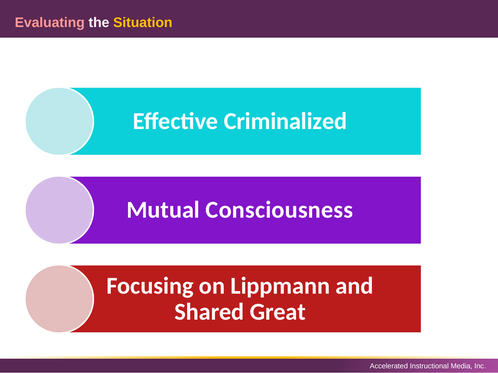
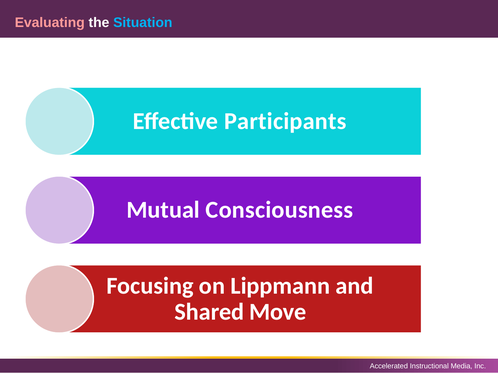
Situation colour: yellow -> light blue (143, 23)
Criminalized: Criminalized -> Participants (285, 121)
Great: Great -> Move (278, 312)
